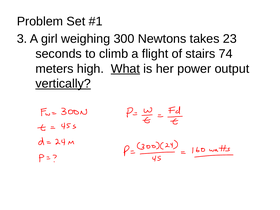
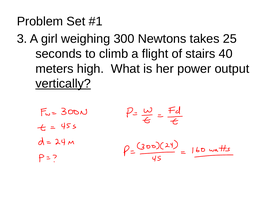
23: 23 -> 25 (230, 39)
74: 74 -> 40 (226, 54)
What underline: present -> none (125, 69)
